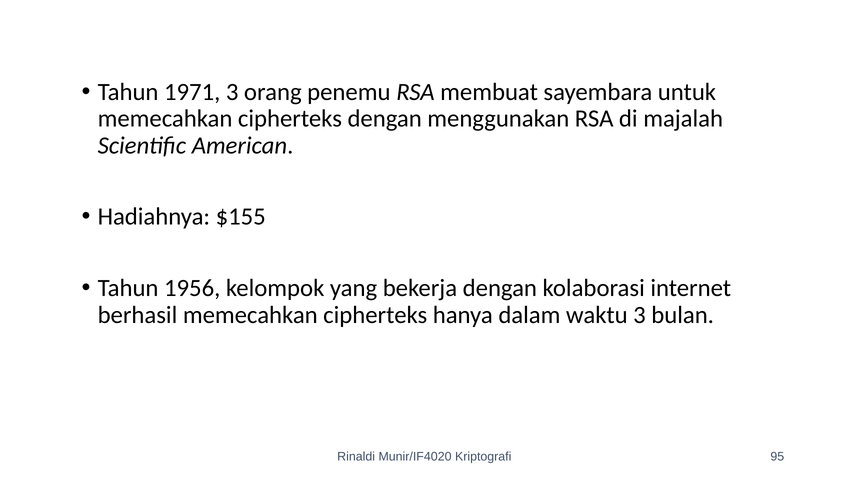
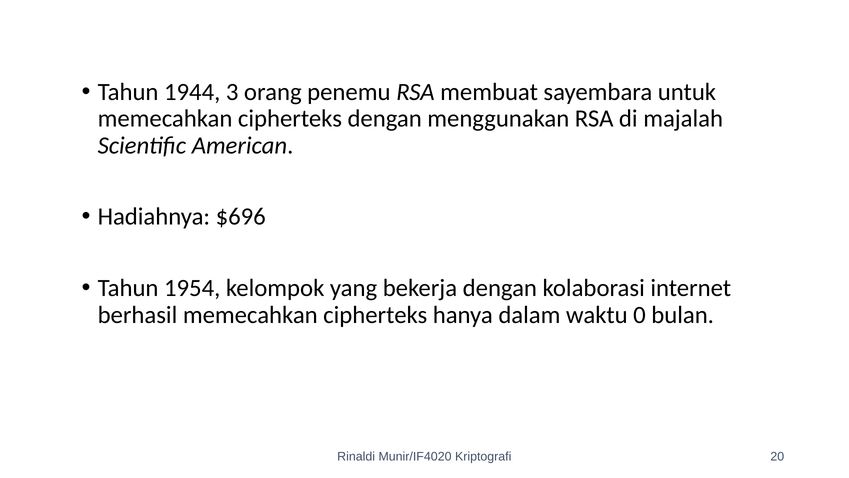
1971: 1971 -> 1944 (192, 92)
$155: $155 -> $696 (241, 217)
1956: 1956 -> 1954 (192, 288)
waktu 3: 3 -> 0 (639, 315)
95: 95 -> 20 (777, 456)
